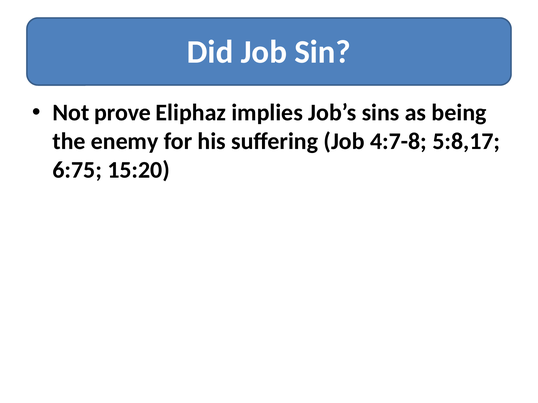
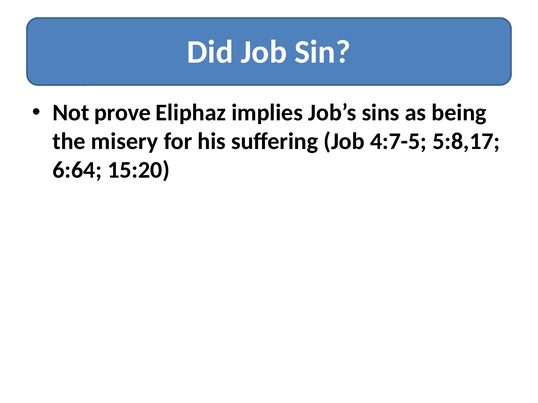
enemy: enemy -> misery (125, 142)
4:7-8: 4:7-8 -> 4:7-5 (398, 142)
6:75: 6:75 -> 6:64 (77, 170)
